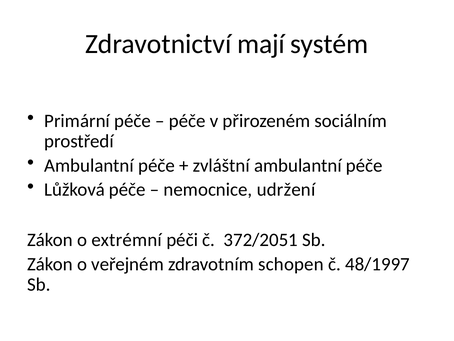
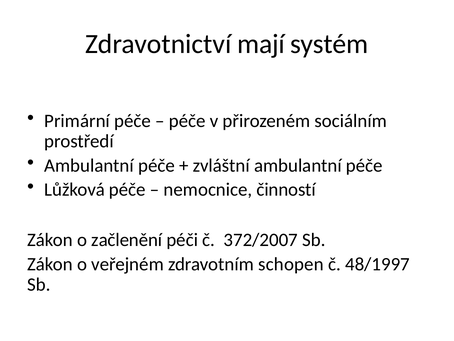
udržení: udržení -> činností (286, 189)
extrémní: extrémní -> začlenění (127, 240)
372/2051: 372/2051 -> 372/2007 (261, 240)
